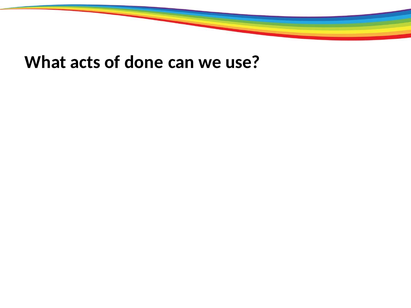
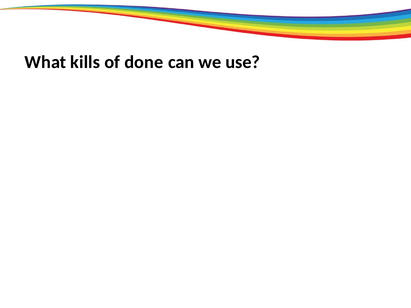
acts: acts -> kills (85, 62)
